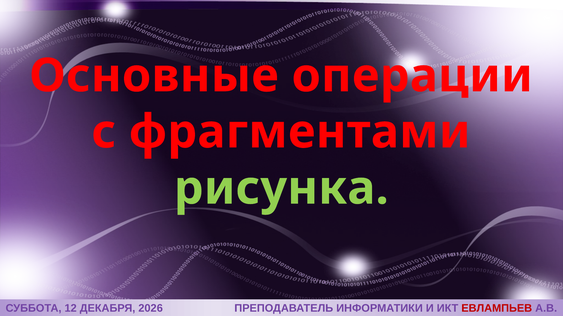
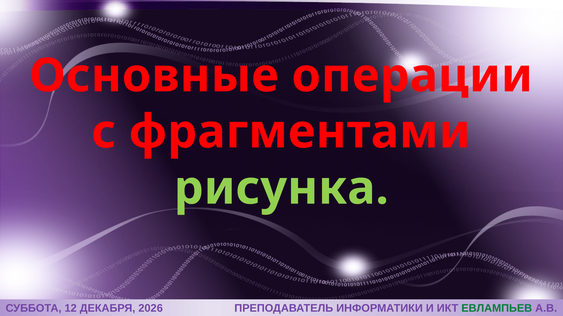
ЕВЛАМПЬЕВ colour: red -> green (497, 309)
